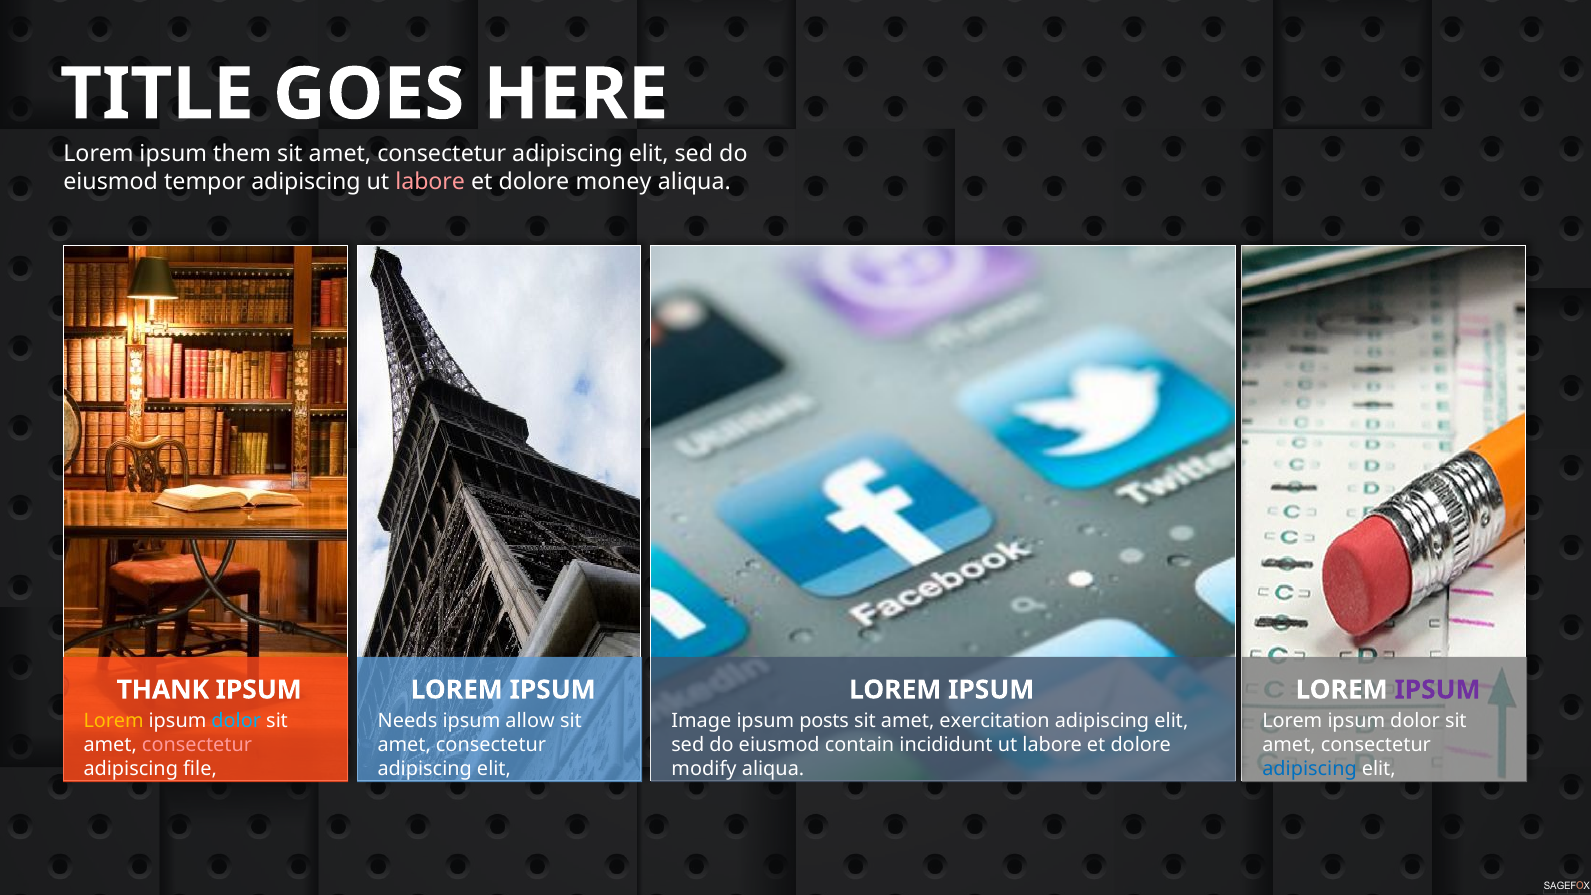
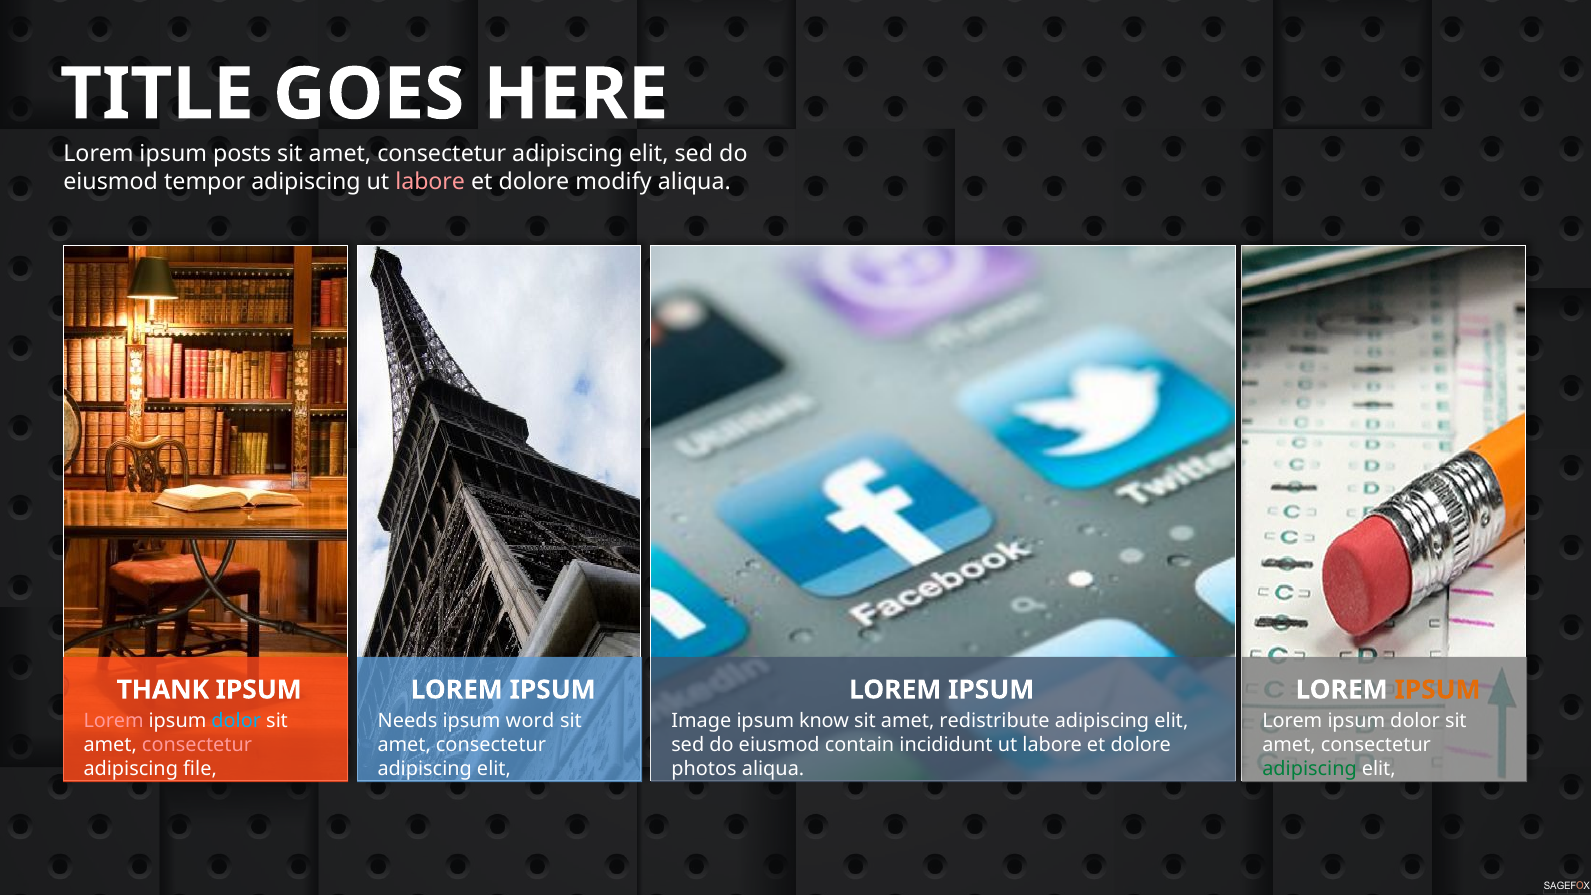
them: them -> posts (242, 153)
money: money -> modify (614, 181)
IPSUM colour: purple -> orange (1438, 690)
Lorem colour: yellow -> pink (114, 721)
allow: allow -> word (530, 721)
posts: posts -> know (824, 721)
exercitation: exercitation -> redistribute (995, 721)
modify: modify -> photos (704, 769)
adipiscing colour: blue -> green (1310, 769)
